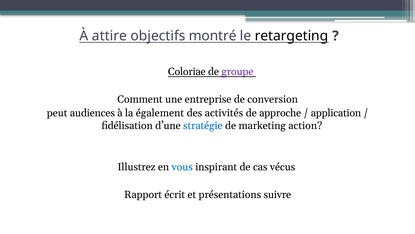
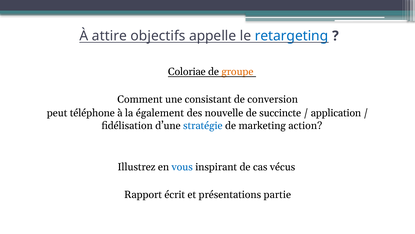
montré: montré -> appelle (213, 36)
retargeting colour: black -> blue (292, 36)
groupe colour: purple -> orange (237, 72)
entreprise: entreprise -> consistant (208, 99)
audiences: audiences -> téléphone (92, 113)
activités: activités -> nouvelle (224, 113)
approche: approche -> succincte (280, 113)
suivre: suivre -> partie (277, 194)
